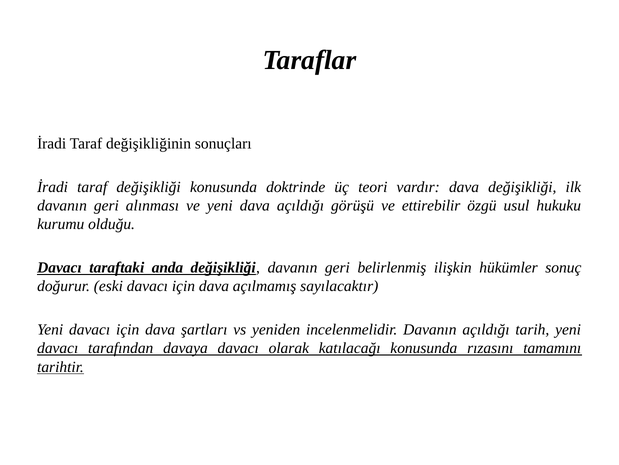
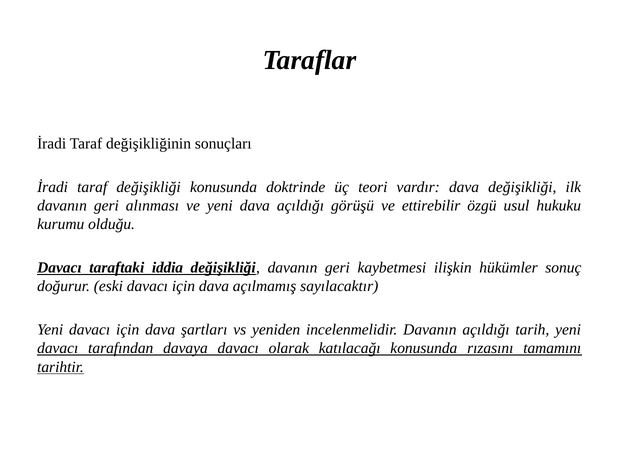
anda: anda -> iddia (167, 267)
belirlenmiş: belirlenmiş -> kaybetmesi (392, 267)
